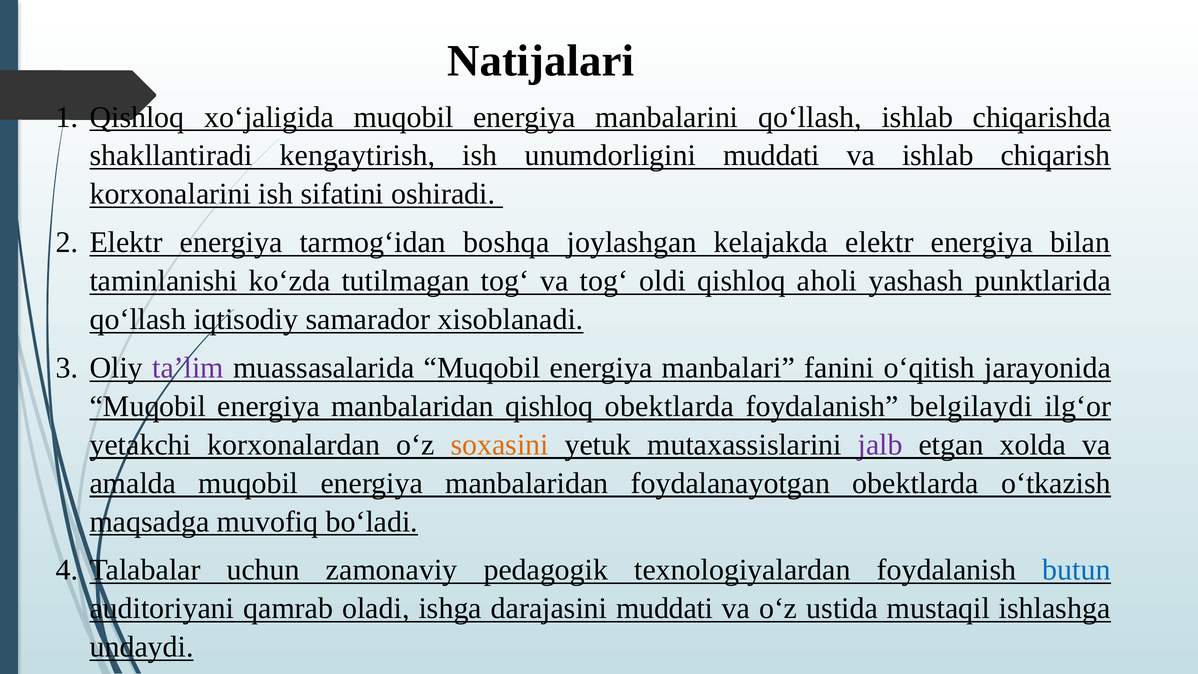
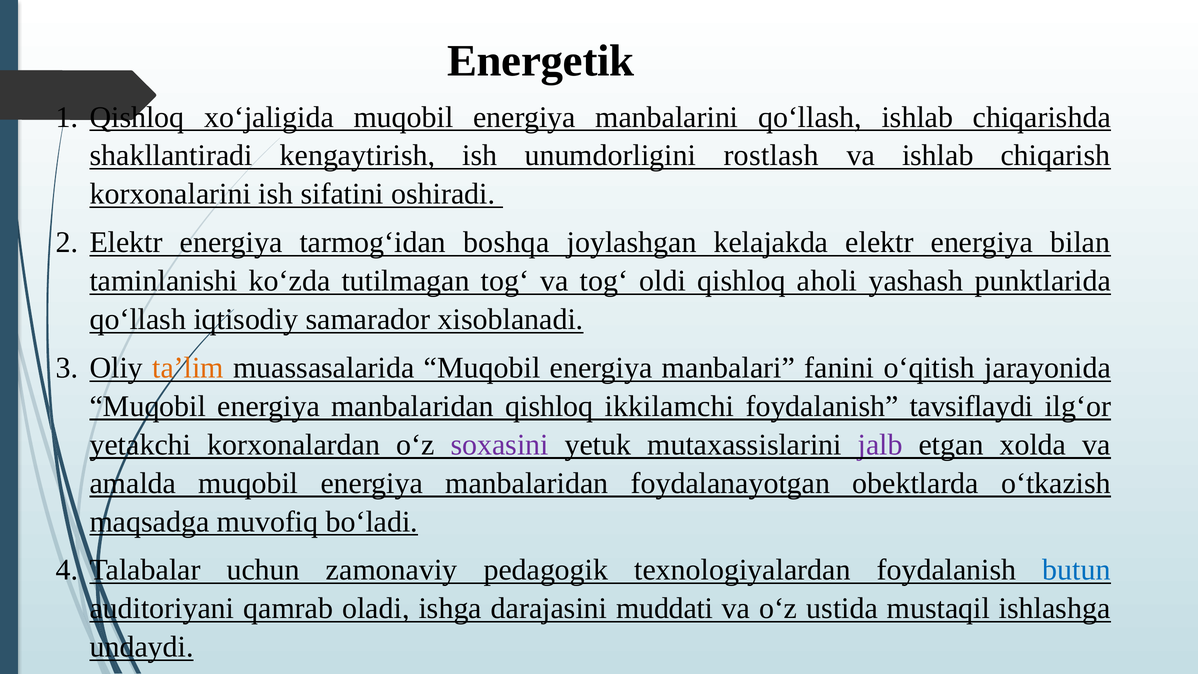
Natijalari: Natijalari -> Energetik (541, 61)
unumdorligini muddati: muddati -> rostlash (771, 156)
ta’lim colour: purple -> orange (188, 368)
qishloq obektlarda: obektlarda -> ikkilamchi (669, 406)
belgilaydi: belgilaydi -> tavsiflaydi (971, 406)
soxasini colour: orange -> purple (500, 445)
